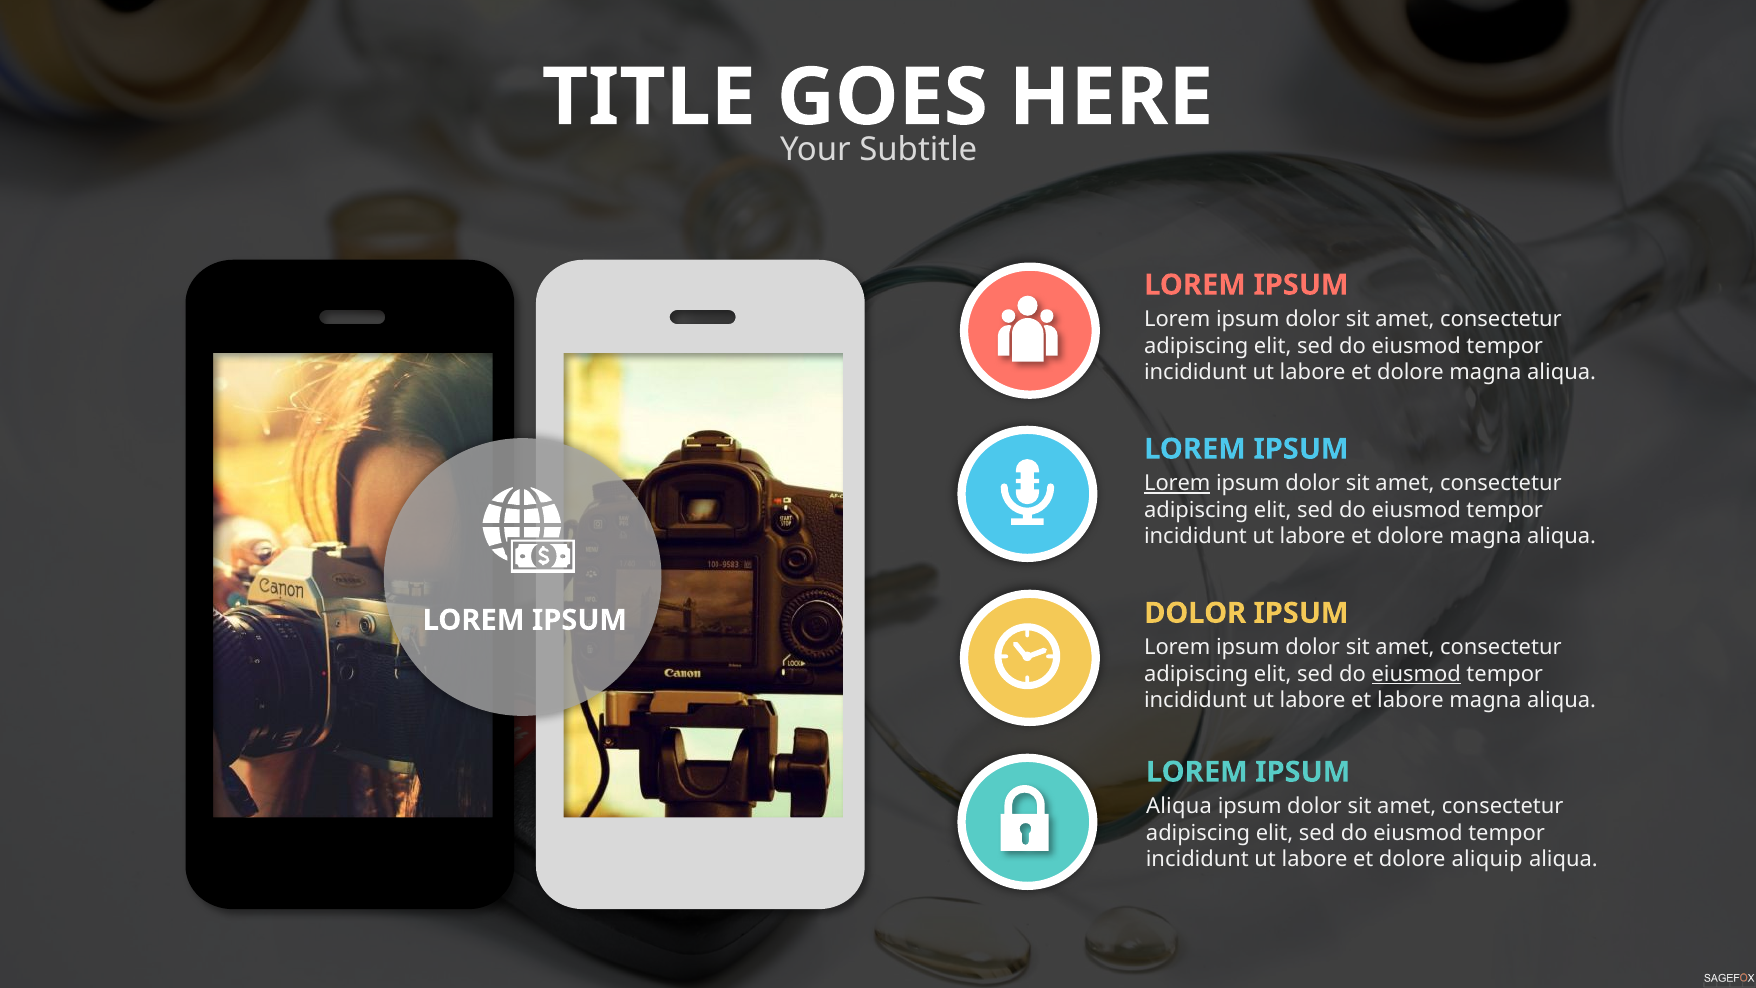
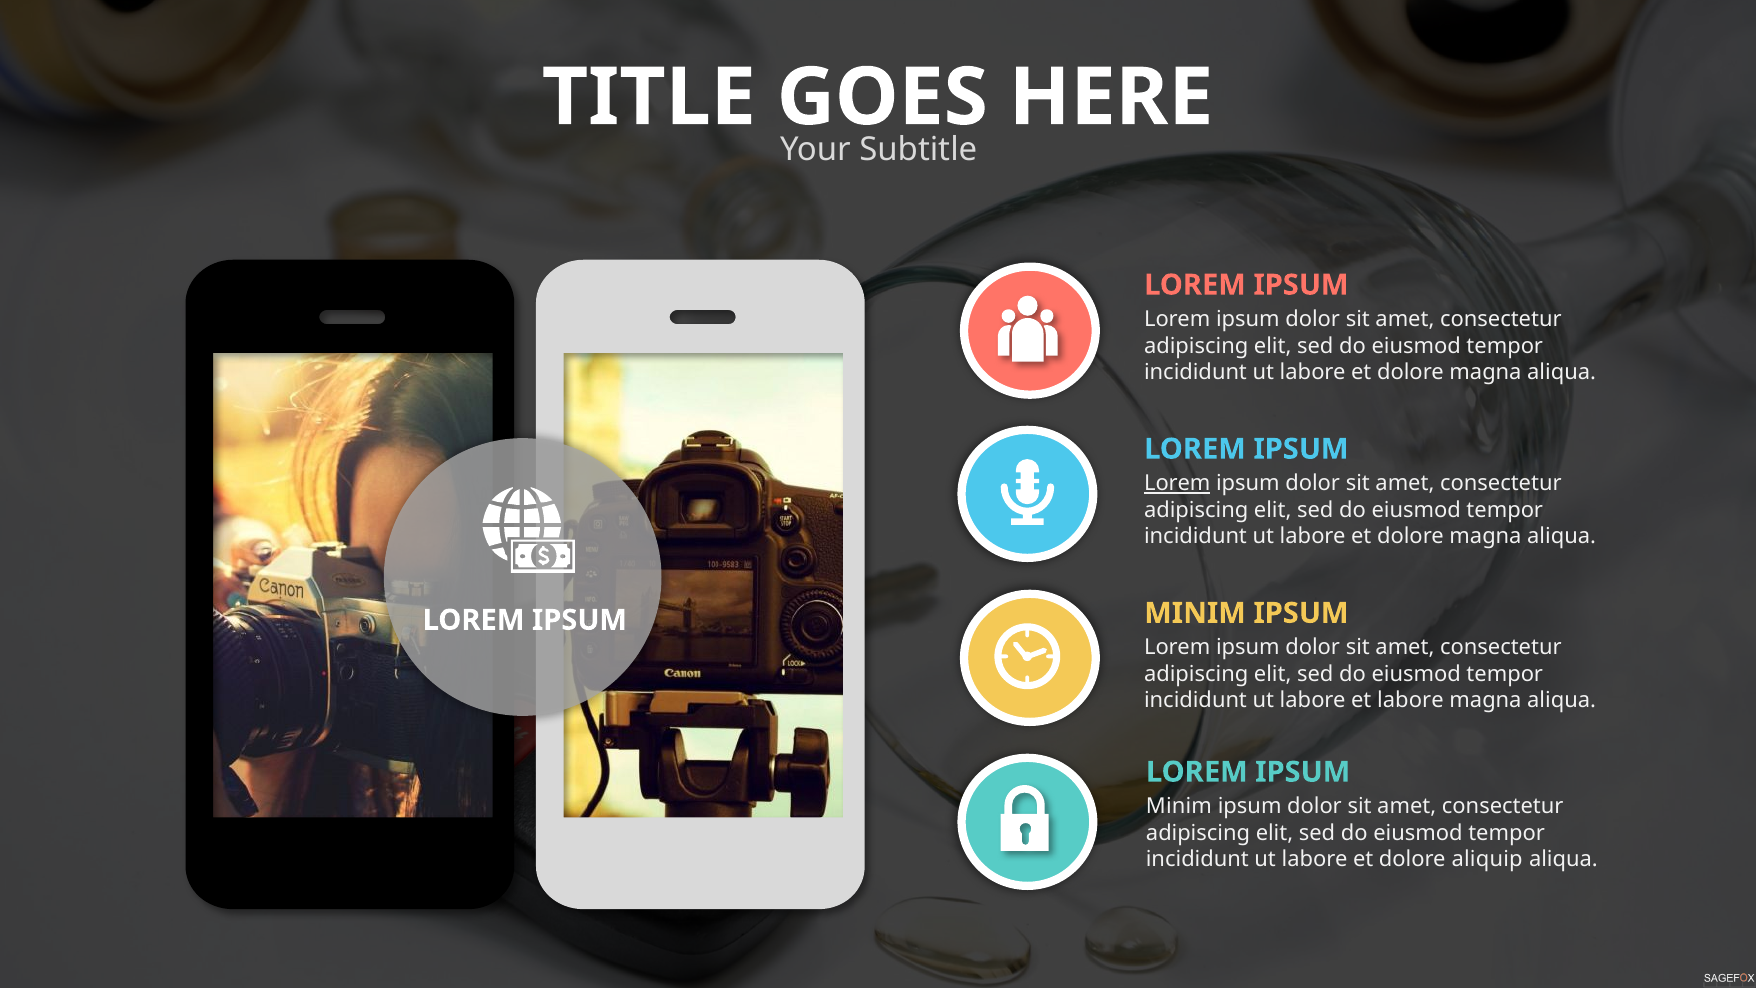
DOLOR: DOLOR -> MINIM (1195, 613)
eiusmod underline: present -> none (1416, 674)
Aliqua: Aliqua -> Minim (1179, 806)
